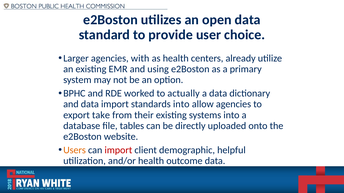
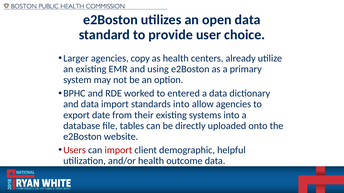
with: with -> copy (140, 58)
actually: actually -> entered (184, 94)
take: take -> date (101, 115)
Users colour: orange -> red (75, 150)
